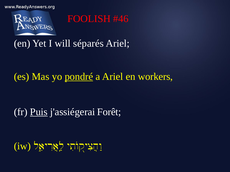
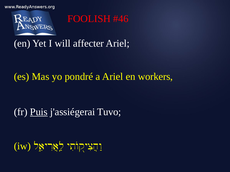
séparés: séparés -> affecter (89, 43)
pondré underline: present -> none (79, 77)
Forêt: Forêt -> Tuvo (109, 112)
